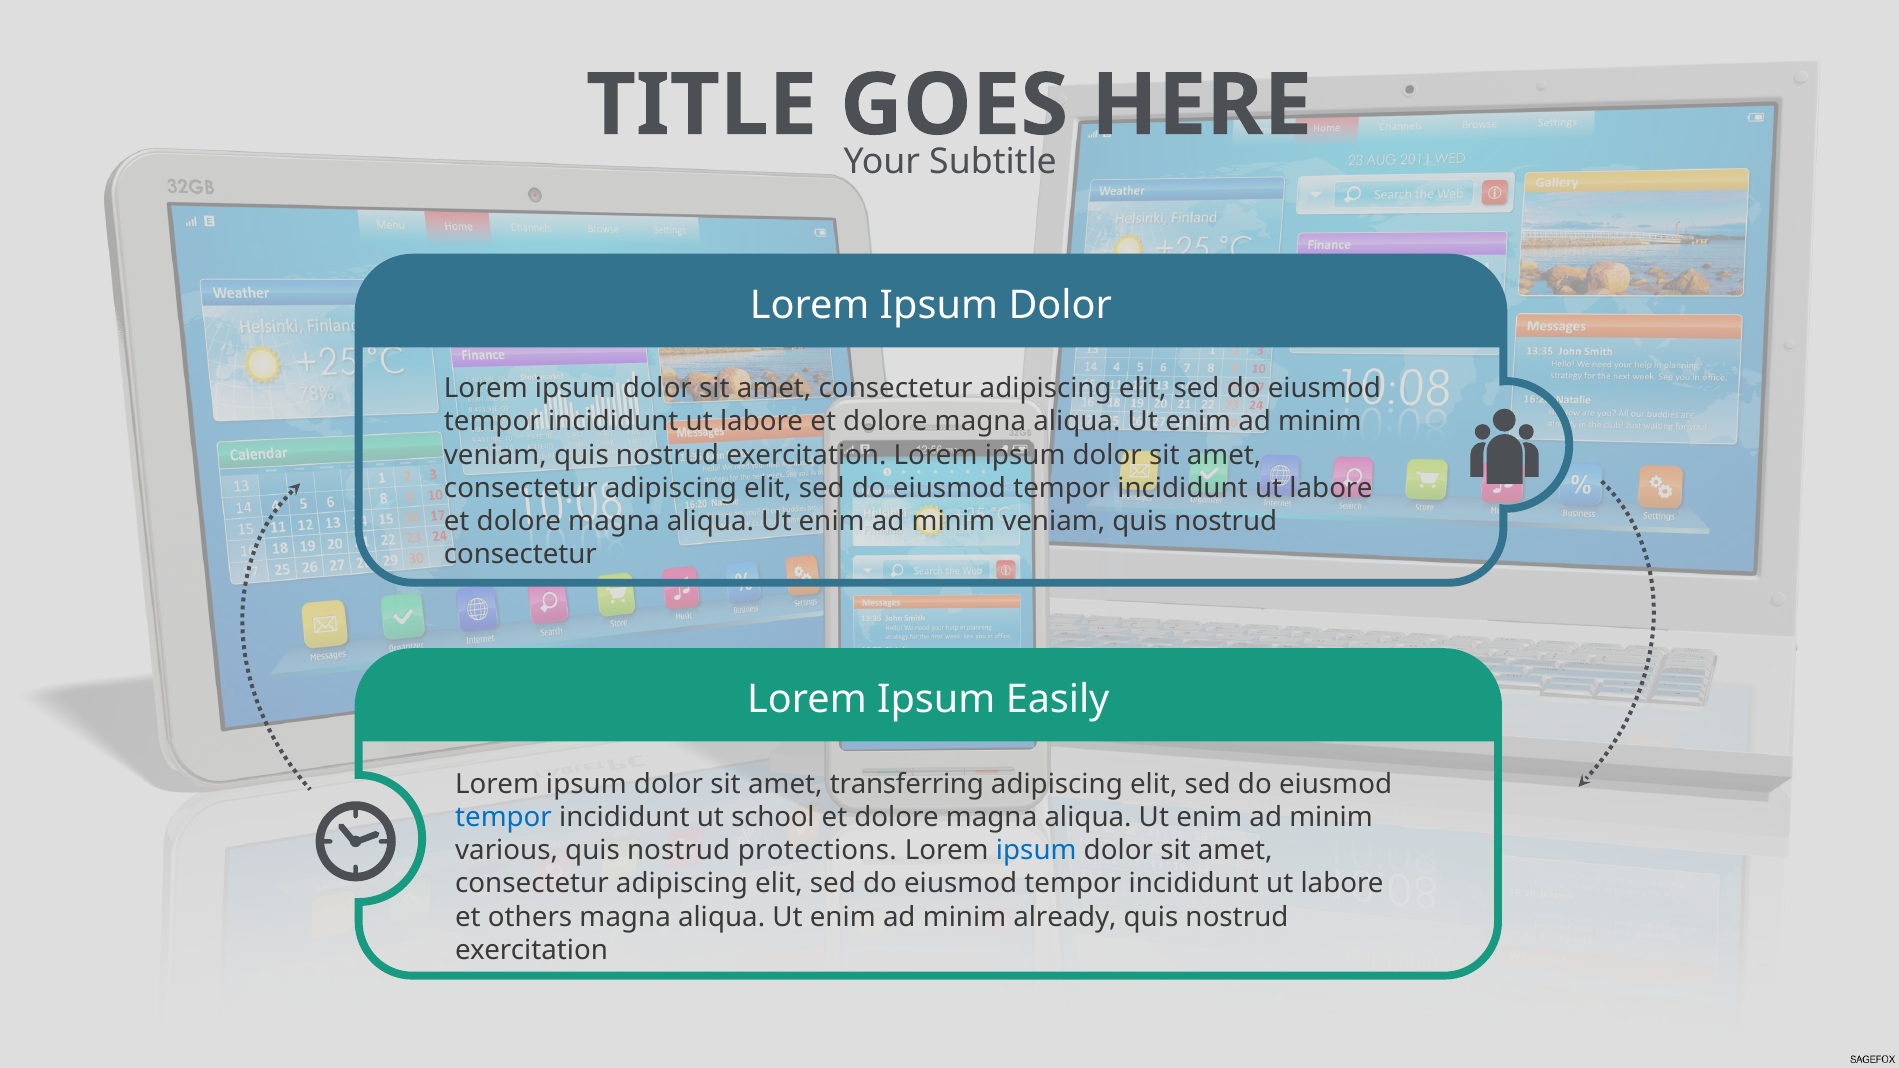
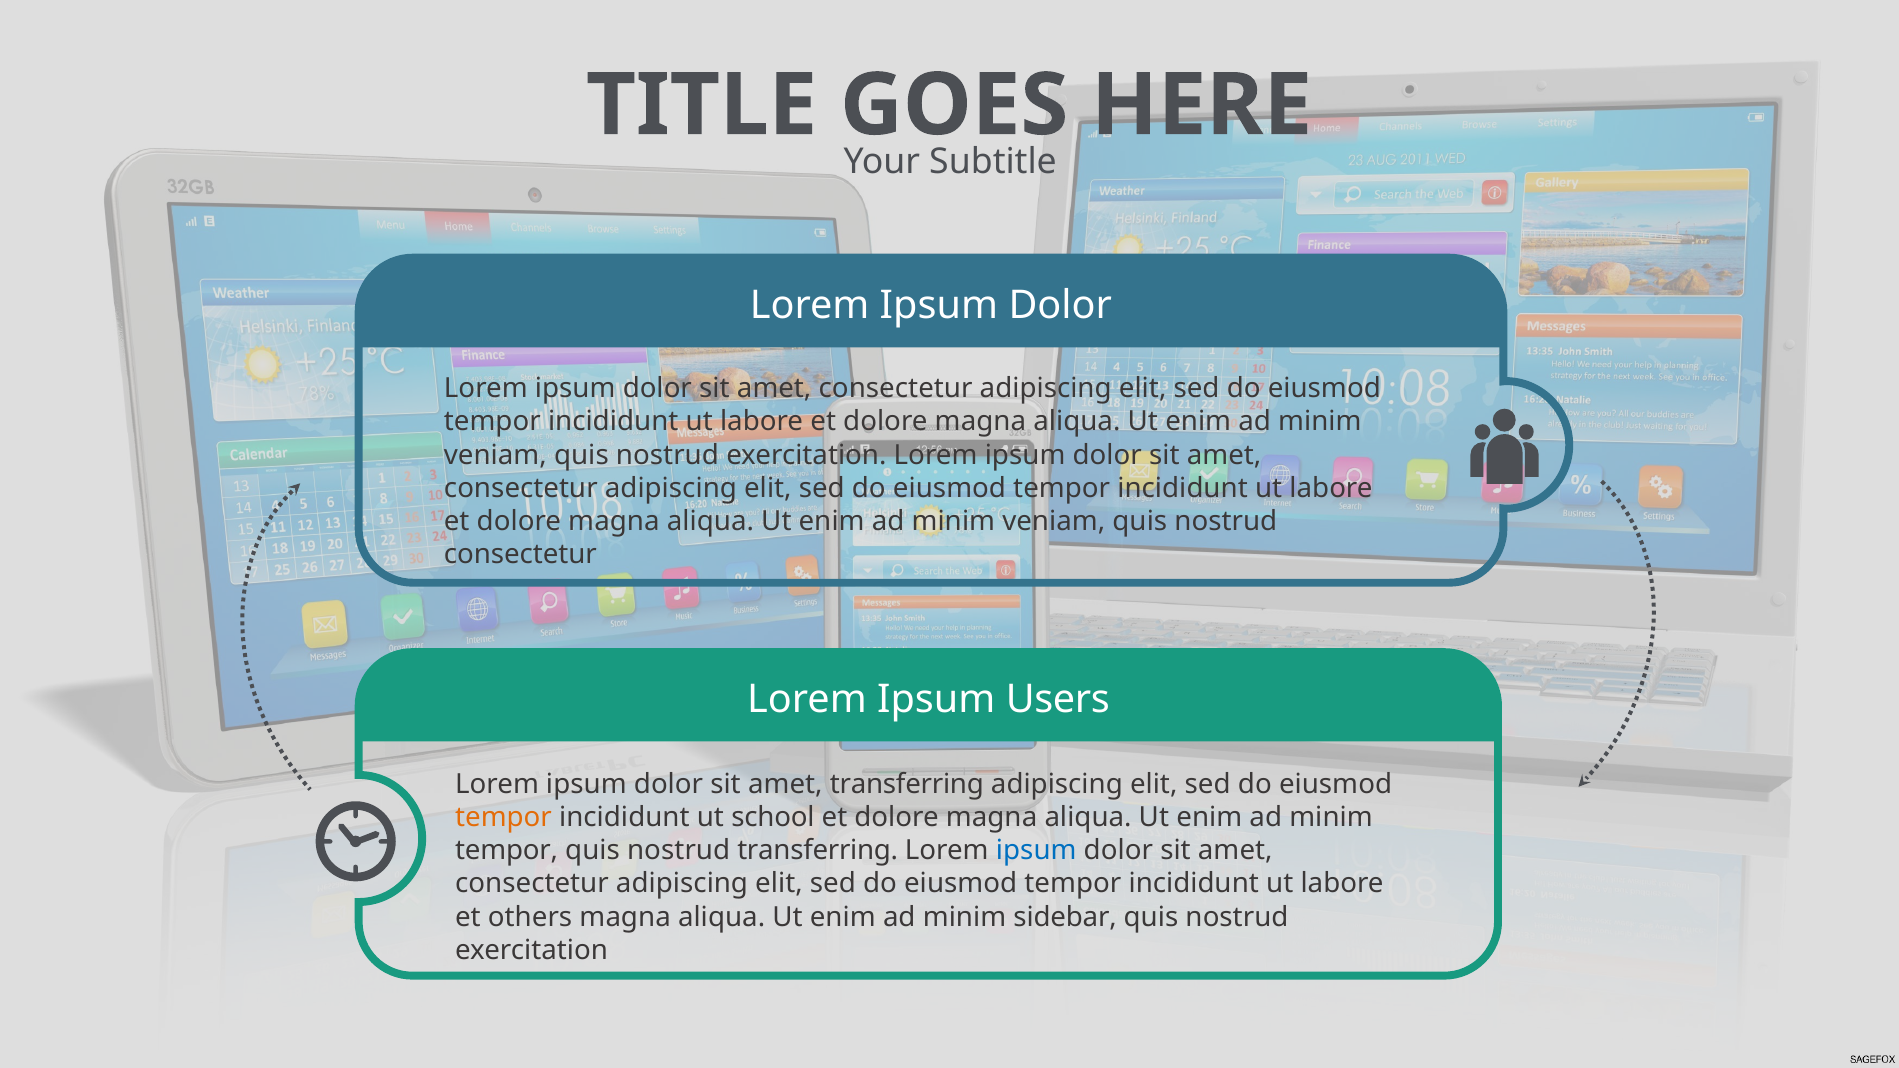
Easily: Easily -> Users (1058, 700)
tempor colour: blue -> orange (504, 817)
various: various -> tempor (507, 851)
nostrud protections: protections -> transferring (818, 851)
already: already -> sidebar (1065, 917)
